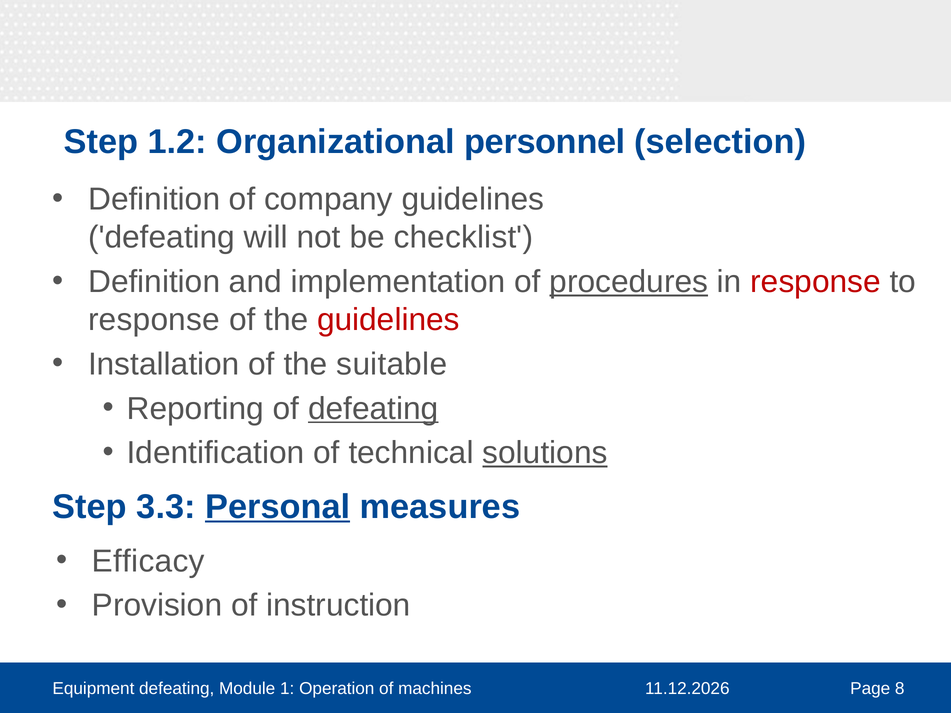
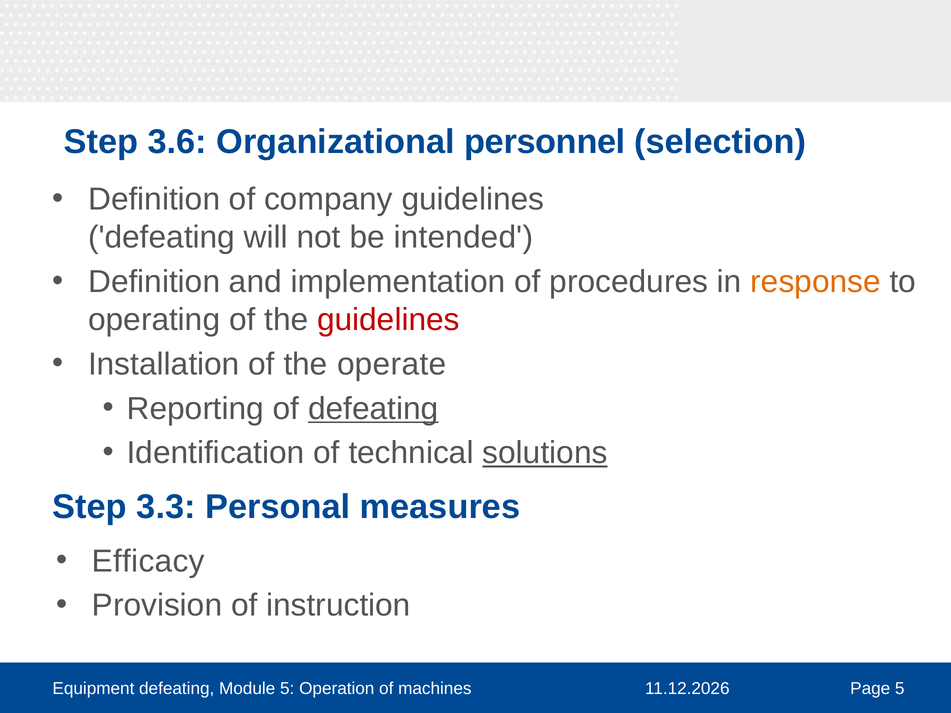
1.2: 1.2 -> 3.6 (177, 142)
checklist: checklist -> intended (463, 238)
procedures underline: present -> none (629, 282)
response colour: red -> orange (816, 282)
response: response -> operating (154, 320)
suitable: suitable -> operate (392, 364)
Personal underline: present -> none (278, 507)
Module 1: 1 -> 5 (287, 689)
Page 8: 8 -> 5 (900, 689)
